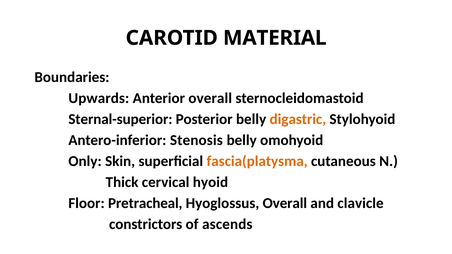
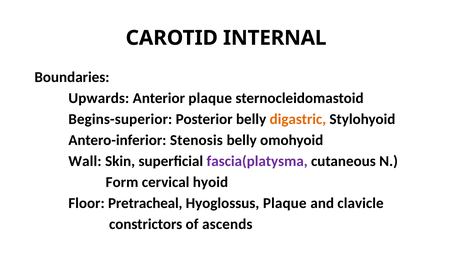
MATERIAL: MATERIAL -> INTERNAL (275, 38)
Anterior overall: overall -> plaque (210, 98)
Sternal-superior: Sternal-superior -> Begins-superior (120, 119)
Only: Only -> Wall (85, 161)
fascia(platysma colour: orange -> purple (257, 161)
Thick: Thick -> Form (122, 182)
Hyoglossus Overall: Overall -> Plaque (285, 203)
